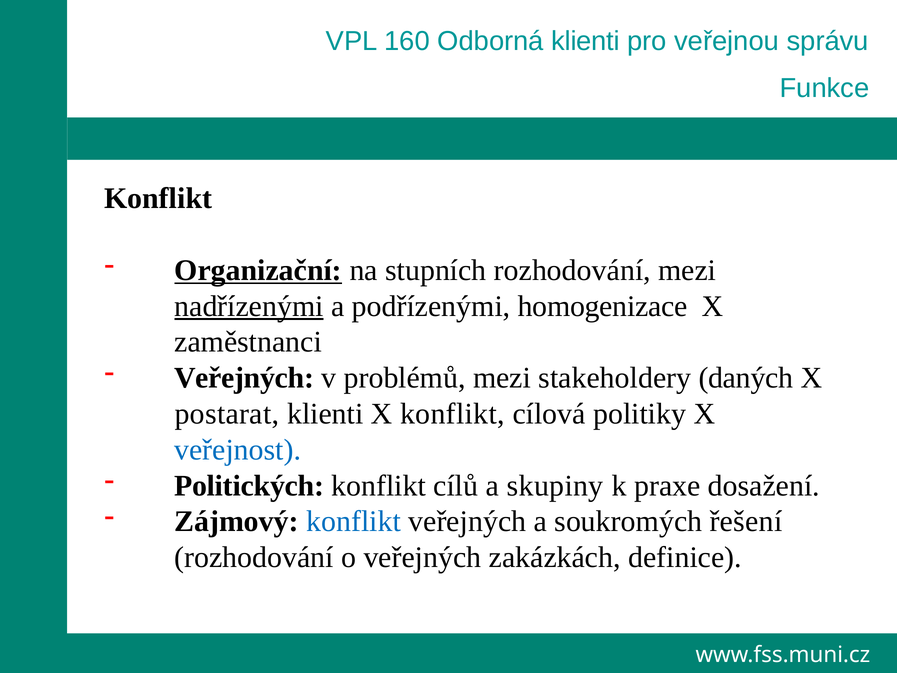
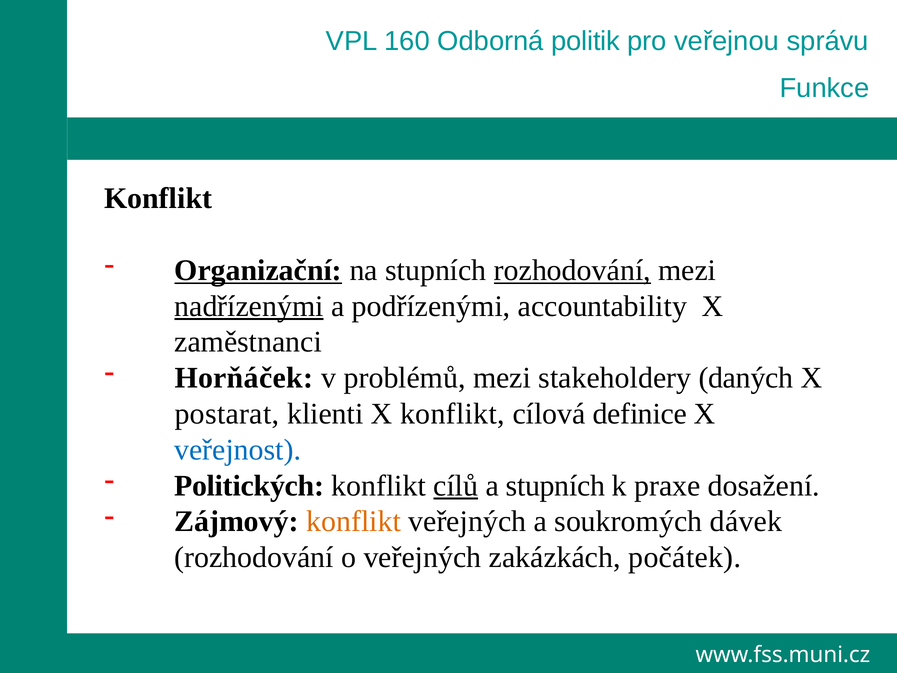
Odborná klienti: klienti -> politik (586, 41)
rozhodování underline: none -> present (572, 270)
homogenizace: homogenizace -> accountability (602, 306)
Veřejných: Veřejných -> Horňáček (244, 378)
politiky: politiky -> definice (640, 414)
cílů underline: none -> present (456, 485)
a skupiny: skupiny -> stupních (555, 485)
konflikt colour: blue -> orange (354, 521)
řešení: řešení -> dávek (746, 521)
definice: definice -> počátek (685, 557)
